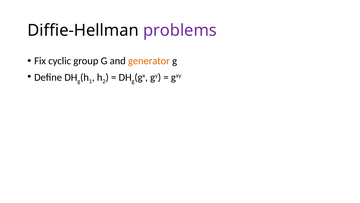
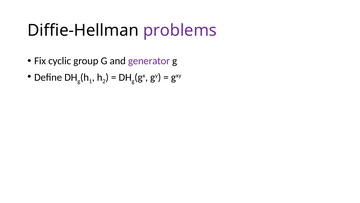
generator colour: orange -> purple (149, 61)
